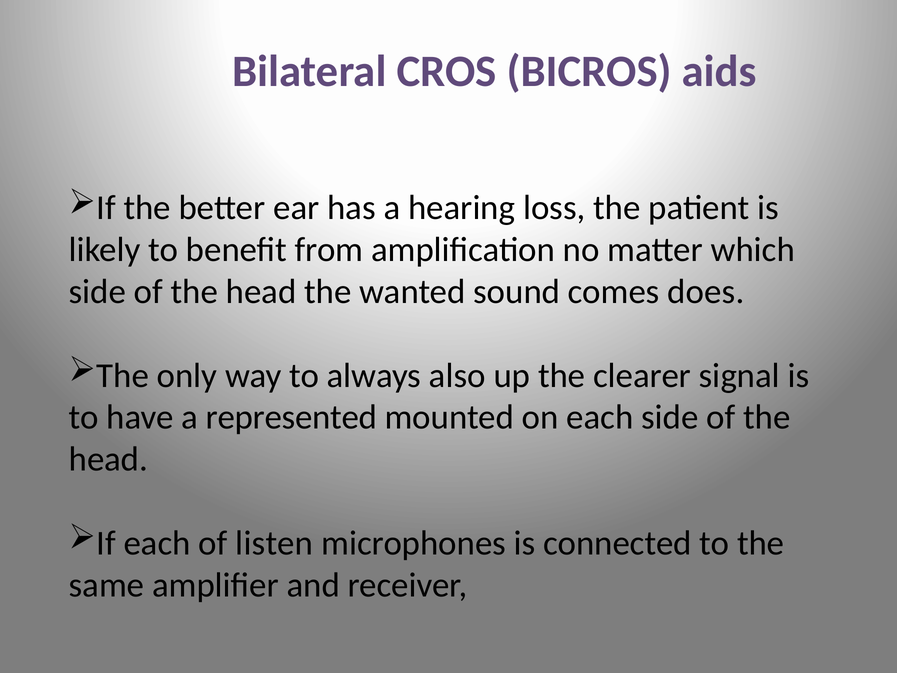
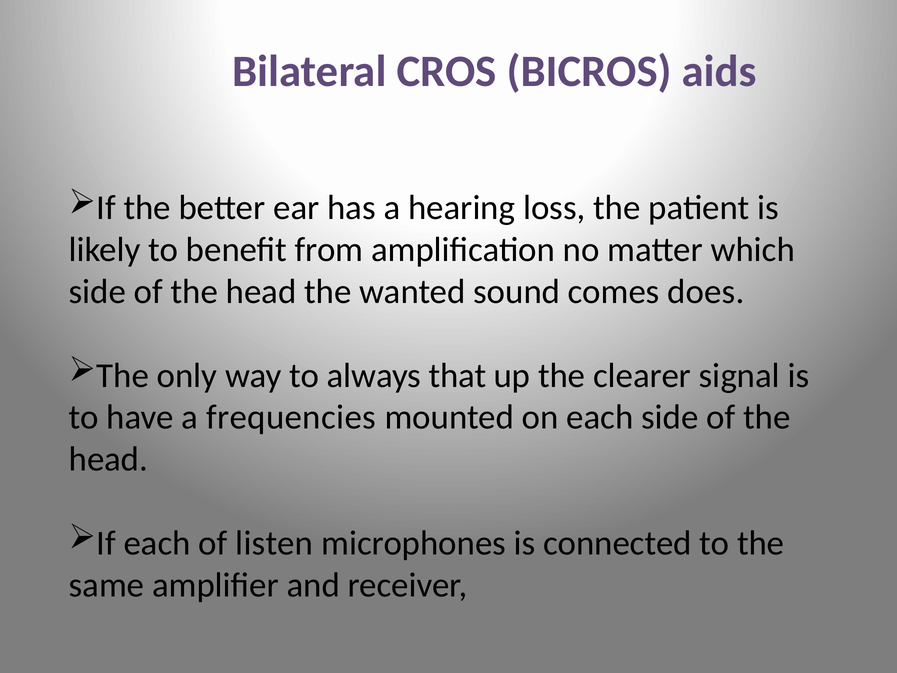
also: also -> that (458, 375)
represented: represented -> frequencies (291, 417)
